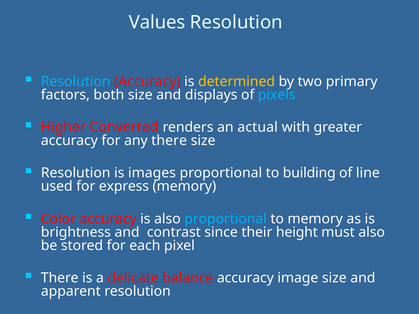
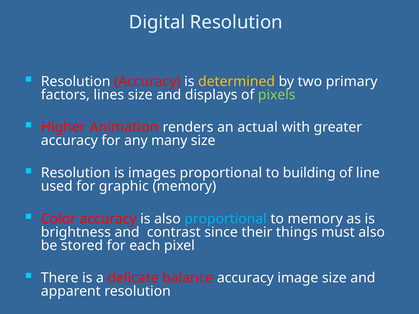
Values: Values -> Digital (157, 22)
Resolution colour: light blue -> white (76, 82)
both: both -> lines (109, 95)
pixels colour: light blue -> light green (277, 95)
Converted: Converted -> Animation (124, 127)
any there: there -> many (169, 141)
express: express -> graphic (124, 187)
height: height -> things (297, 232)
